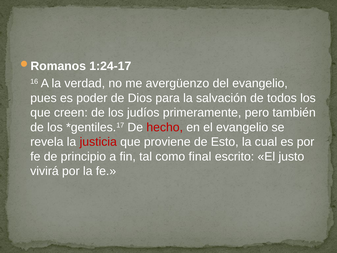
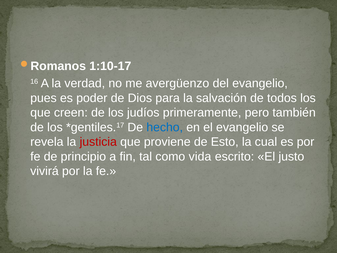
1:24-17: 1:24-17 -> 1:10-17 (110, 66)
hecho colour: red -> blue (165, 127)
final: final -> vida (200, 156)
